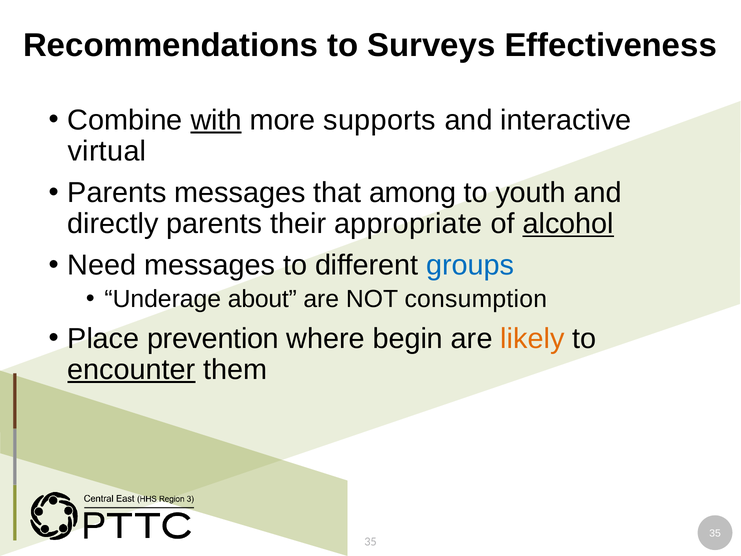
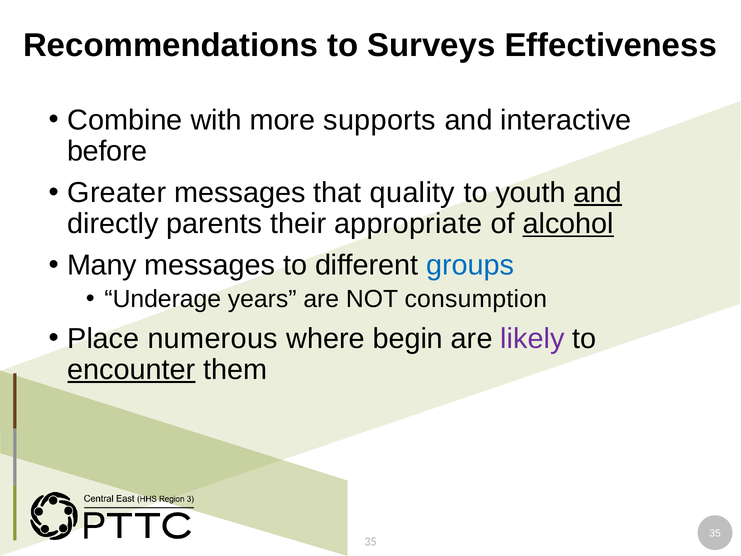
with underline: present -> none (216, 120)
virtual: virtual -> before (107, 151)
Parents: Parents -> Greater (117, 193)
among: among -> quality (412, 193)
and underline: none -> present (598, 193)
Need: Need -> Many (102, 265)
about: about -> years (262, 299)
prevention: prevention -> numerous (213, 338)
likely colour: orange -> purple (532, 338)
